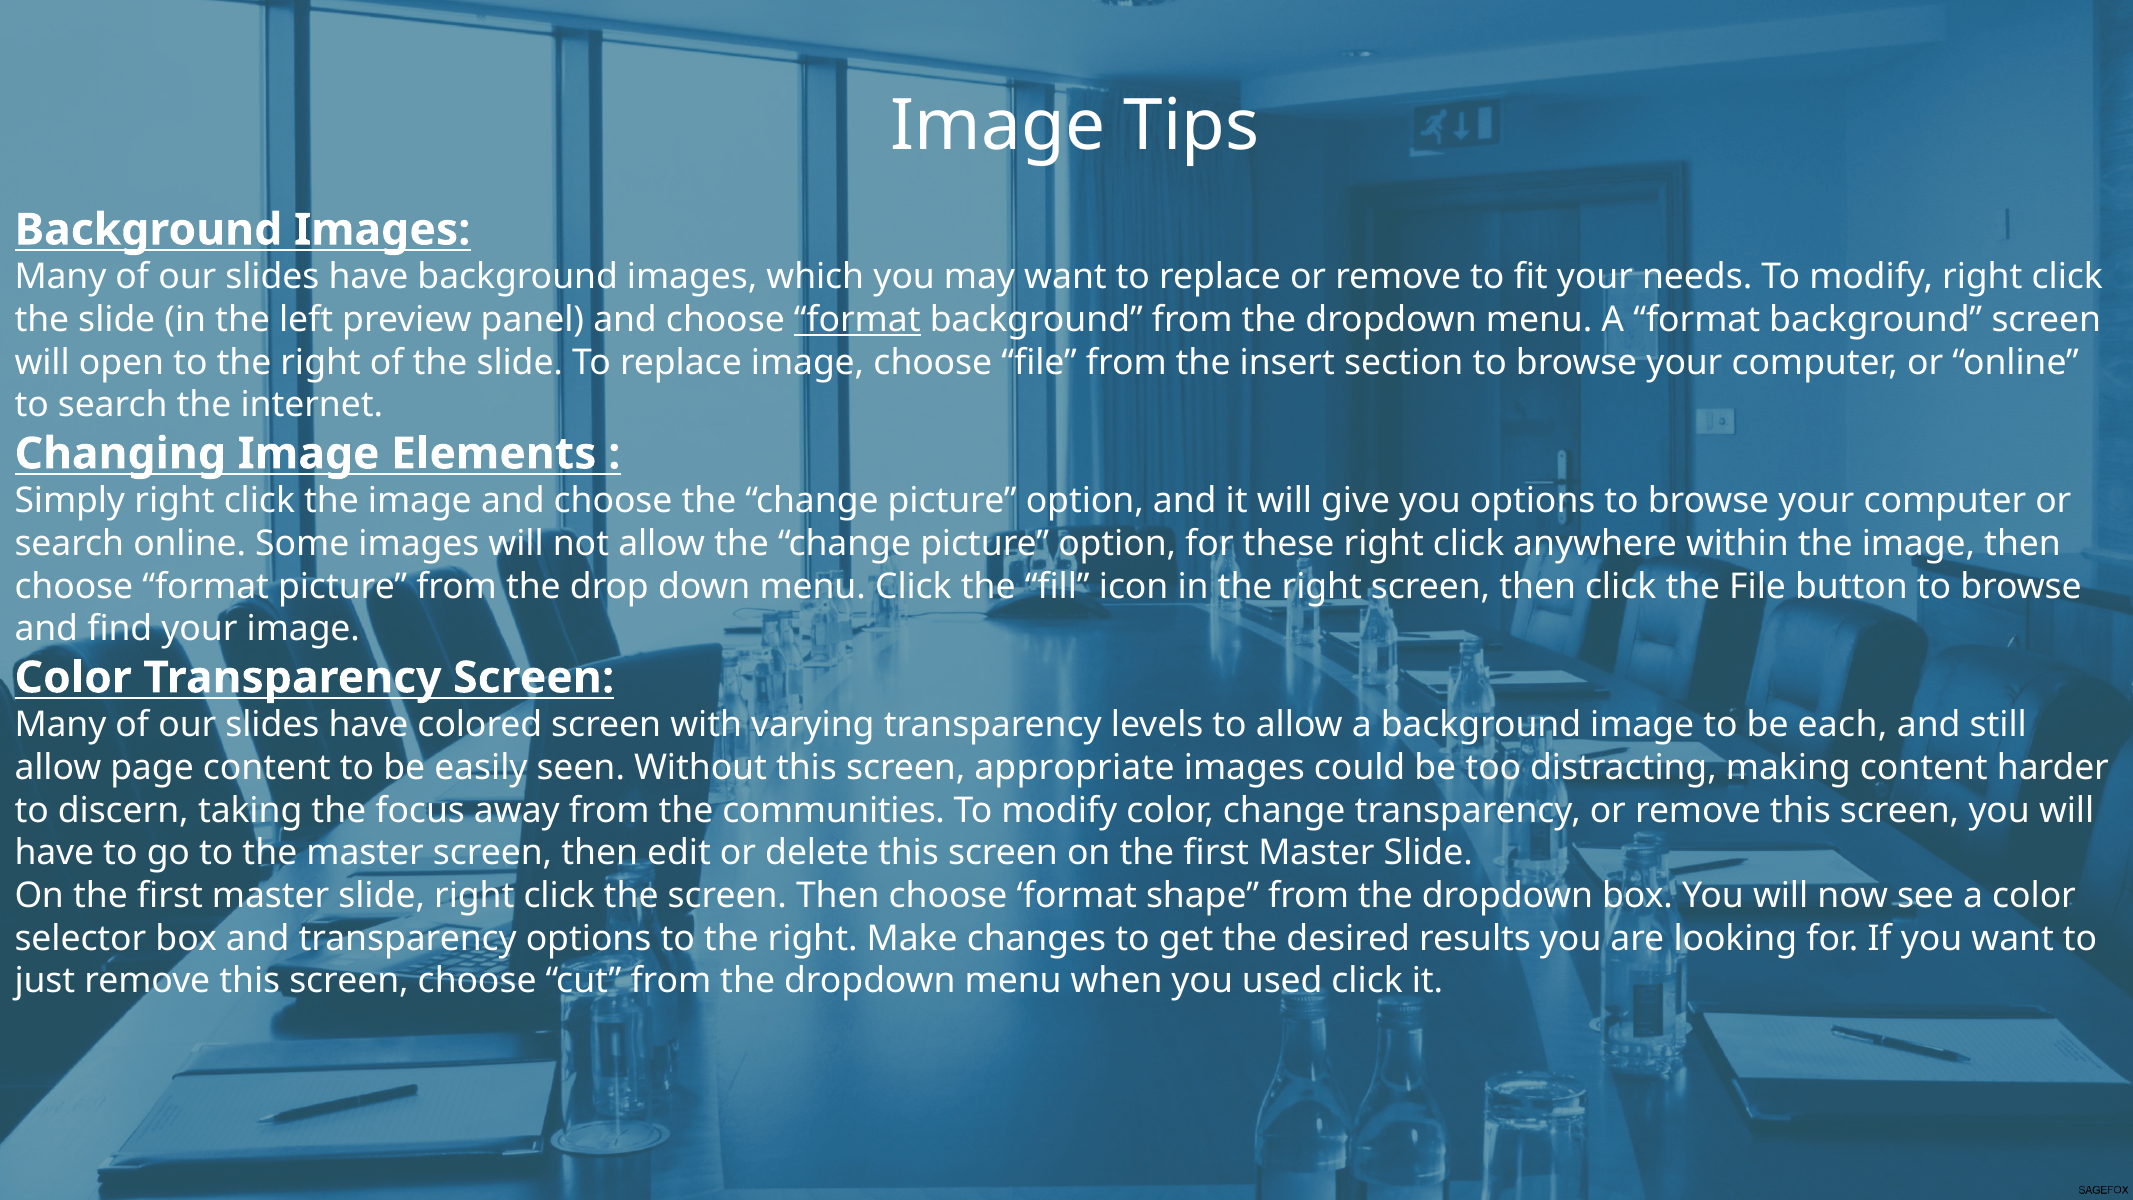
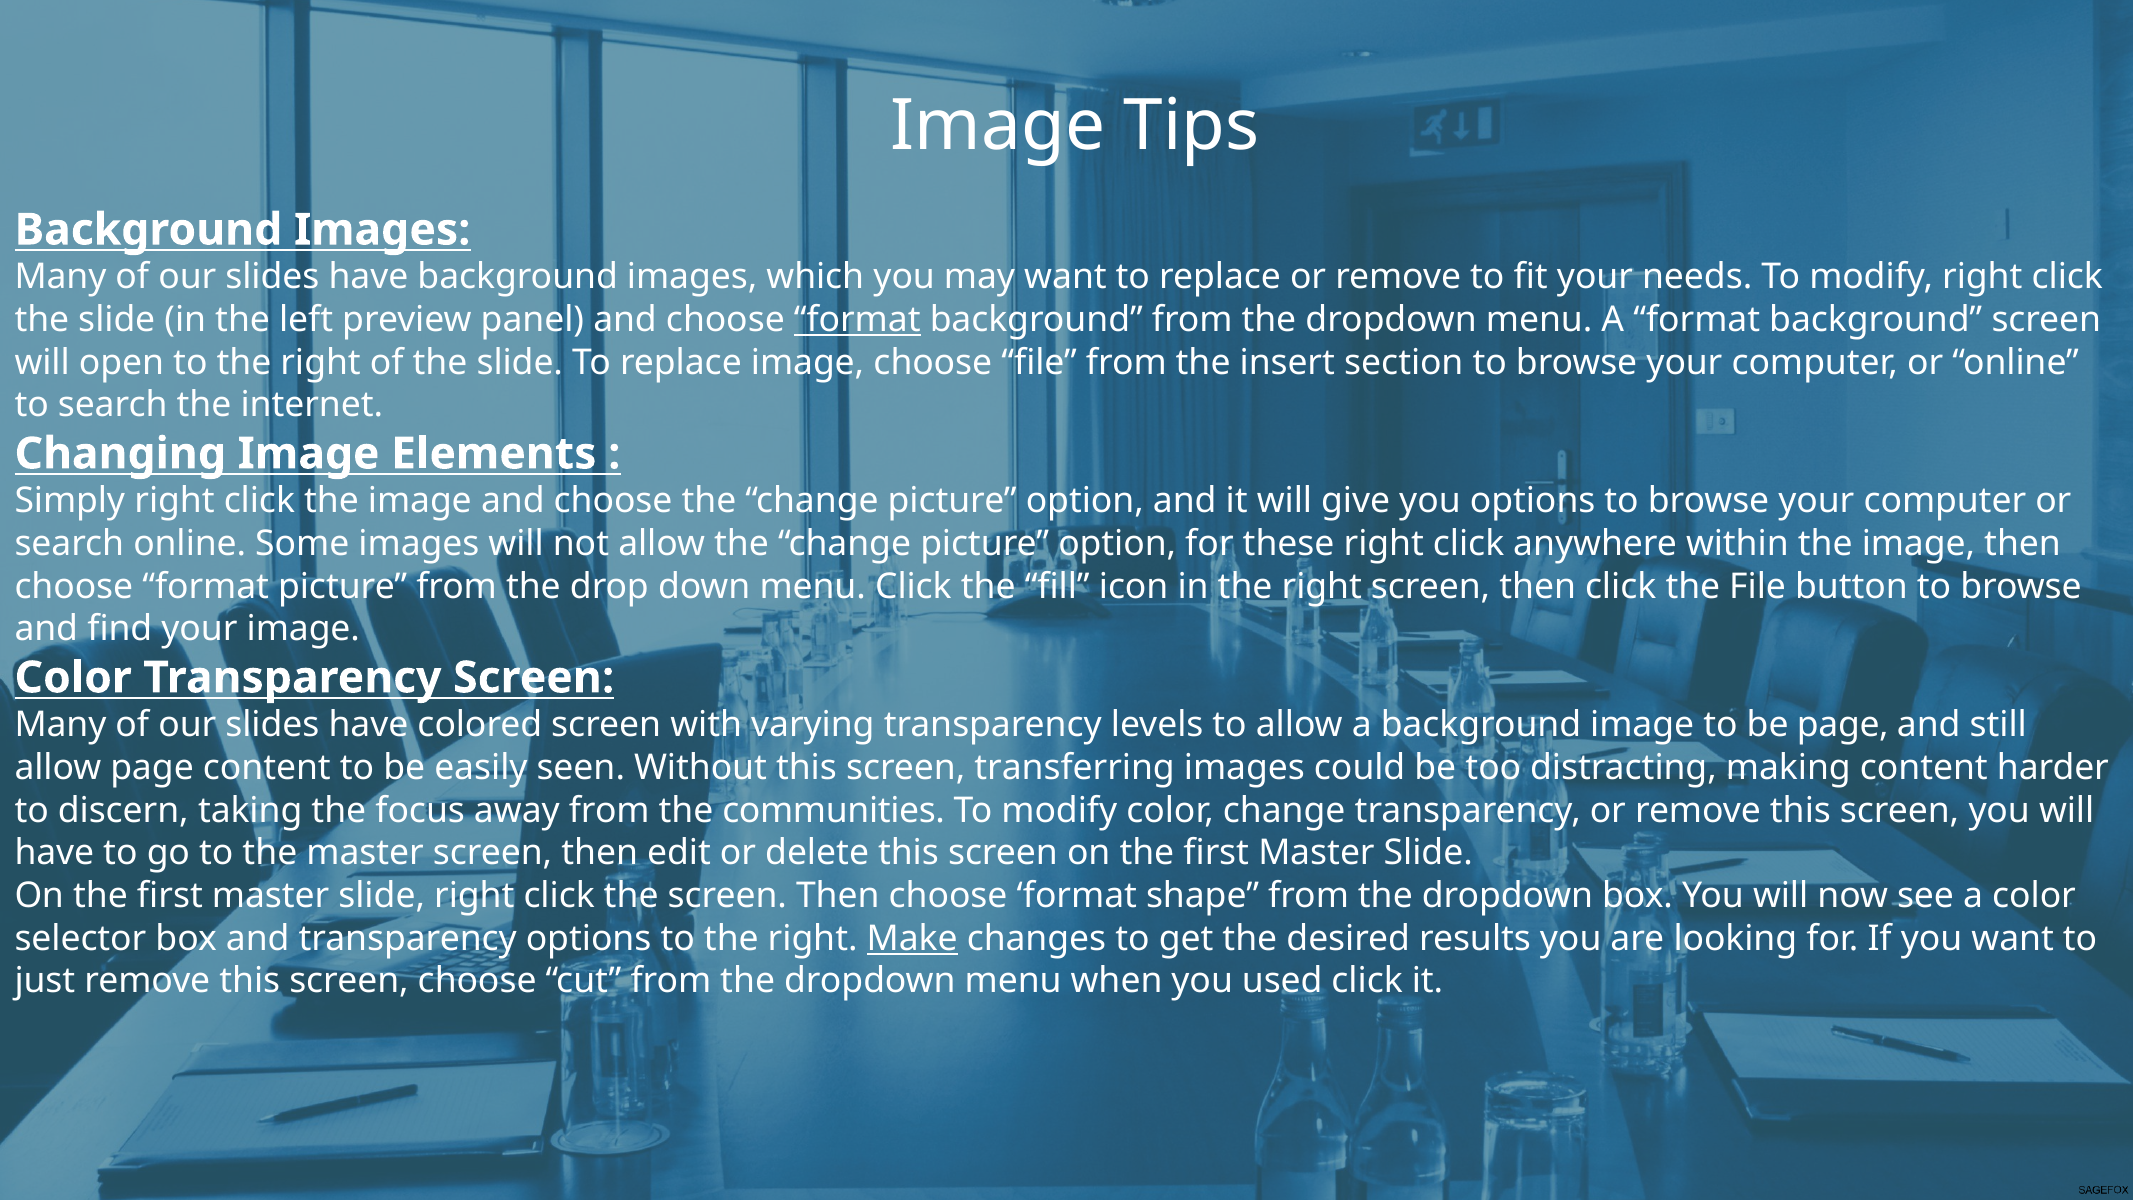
be each: each -> page (1843, 725)
appropriate: appropriate -> transferring (1075, 768)
Make underline: none -> present (912, 938)
